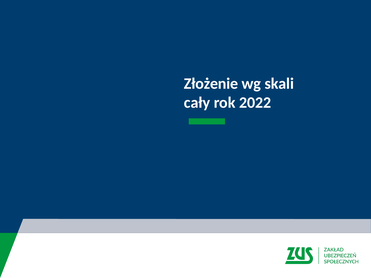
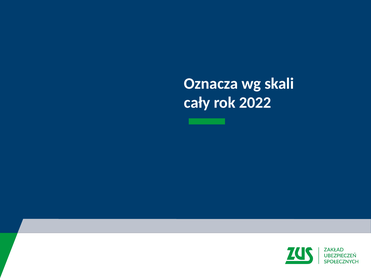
Złożenie: Złożenie -> Oznacza (211, 84)
